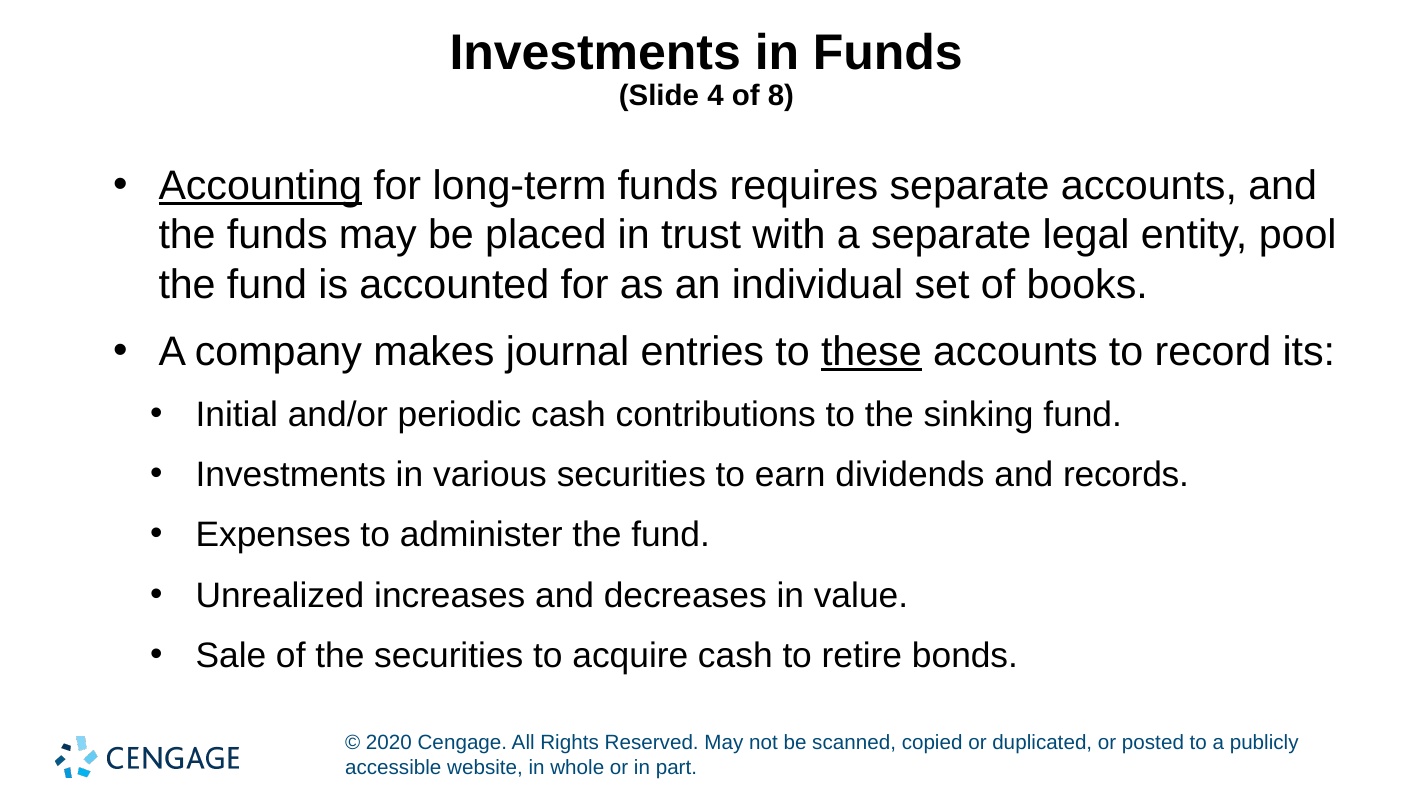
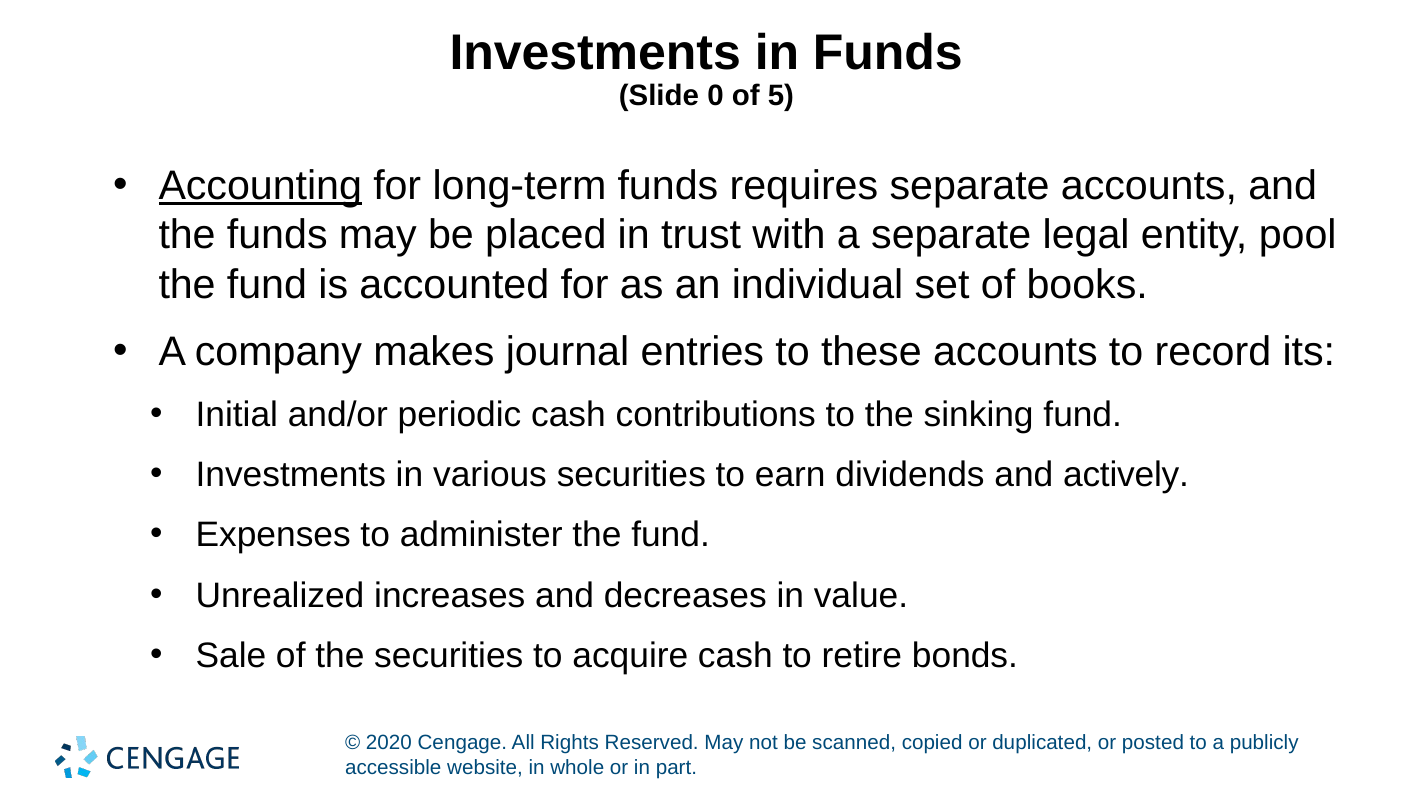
4: 4 -> 0 (715, 96)
8: 8 -> 5 (781, 96)
these underline: present -> none (871, 352)
records: records -> actively (1126, 475)
